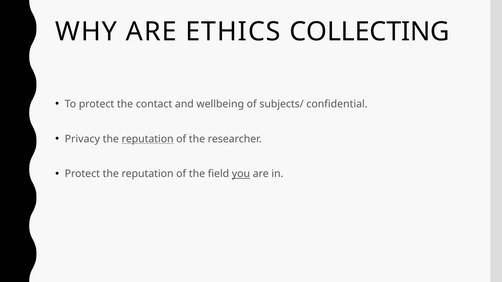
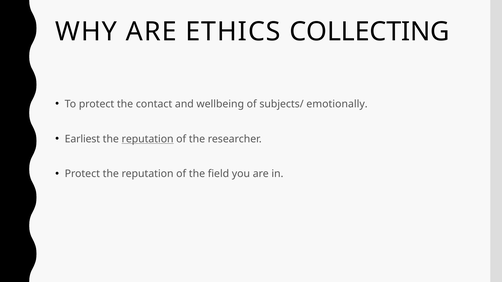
confidential: confidential -> emotionally (337, 104)
Privacy: Privacy -> Earliest (82, 139)
you underline: present -> none (241, 174)
